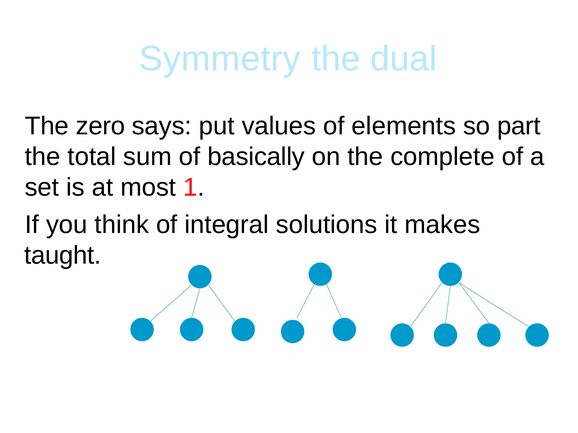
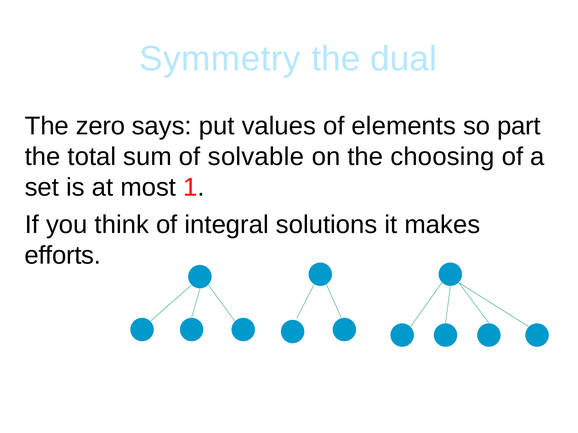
basically: basically -> solvable (256, 157)
complete: complete -> choosing (442, 157)
taught: taught -> efforts (63, 256)
